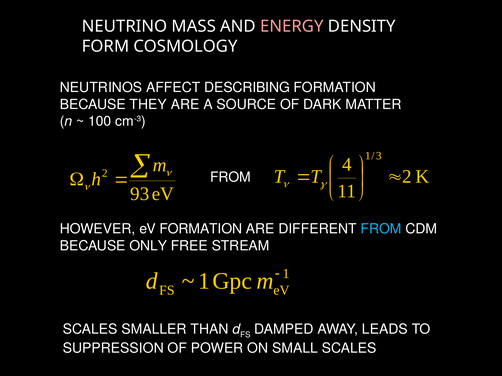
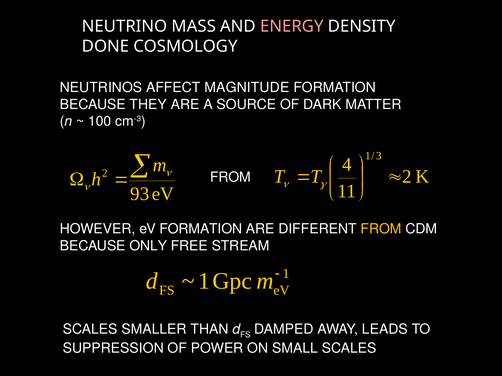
FORM: FORM -> DONE (106, 46)
DESCRIBING: DESCRIBING -> MAGNITUDE (247, 88)
FROM colour: light blue -> yellow (381, 229)
